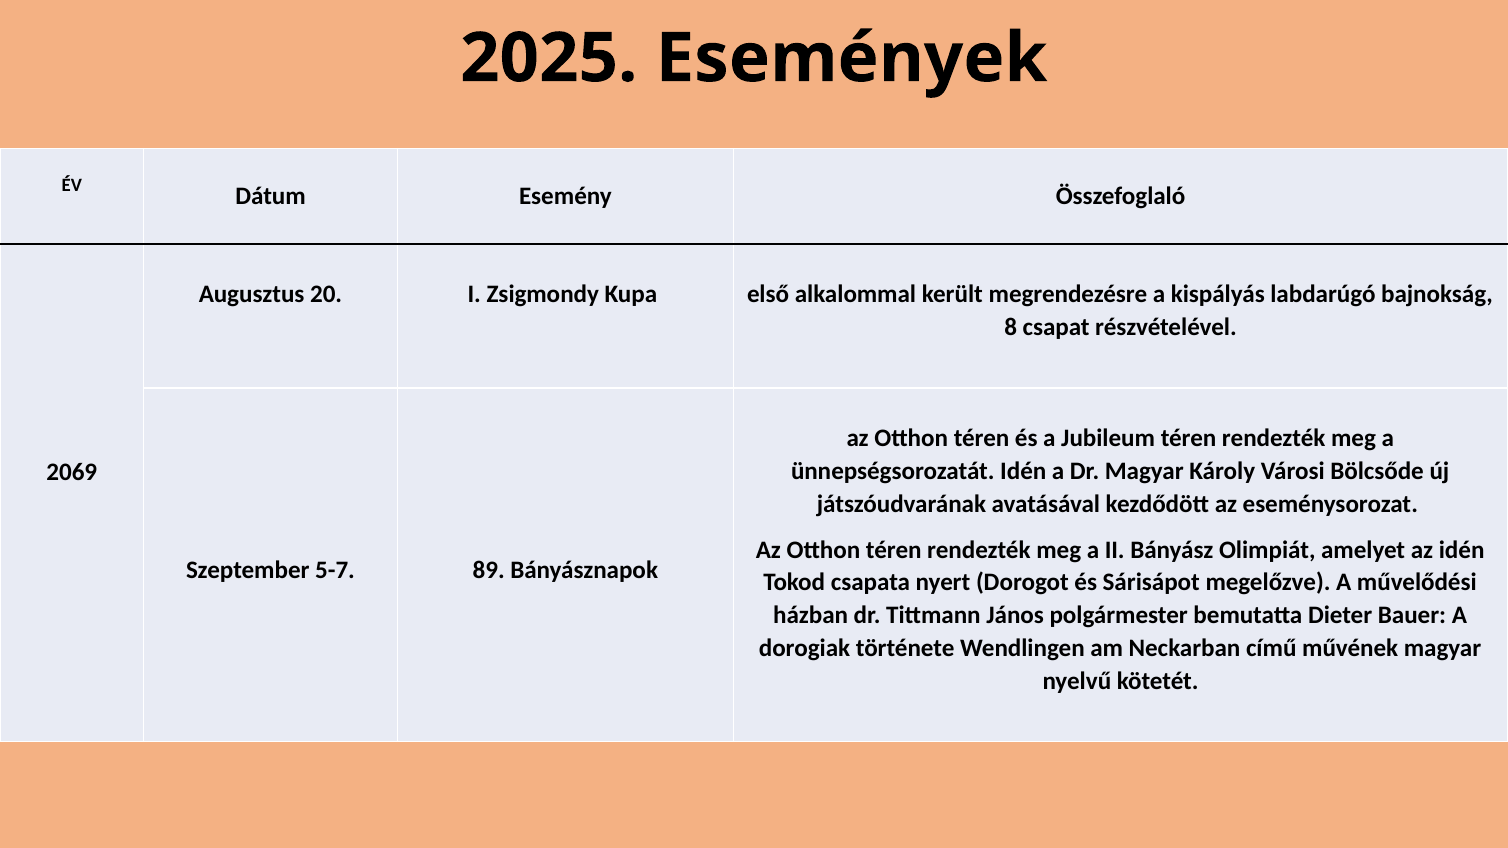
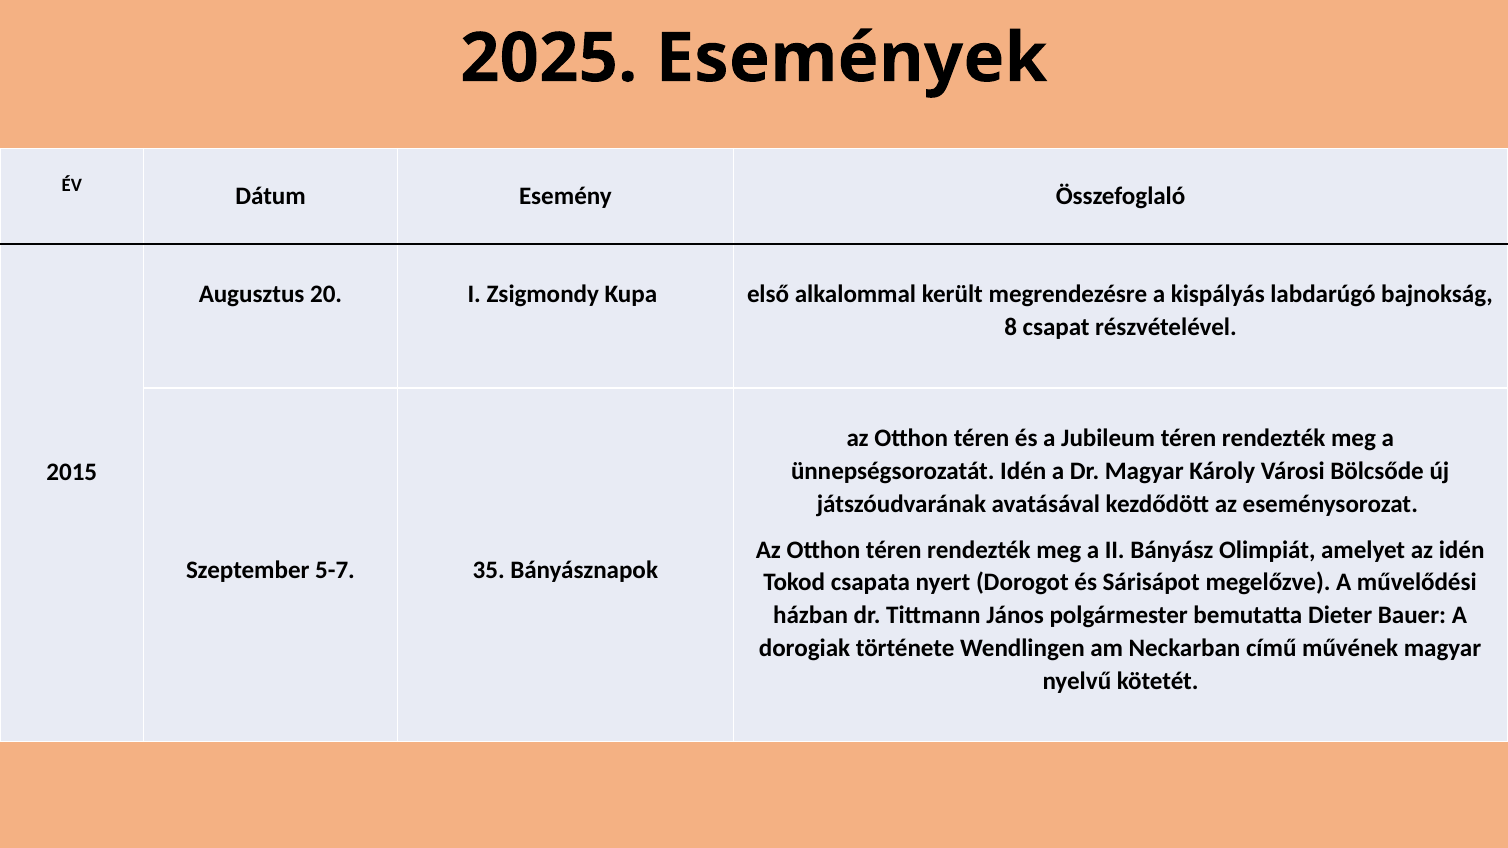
2069: 2069 -> 2015 (72, 472)
89: 89 -> 35 (489, 570)
